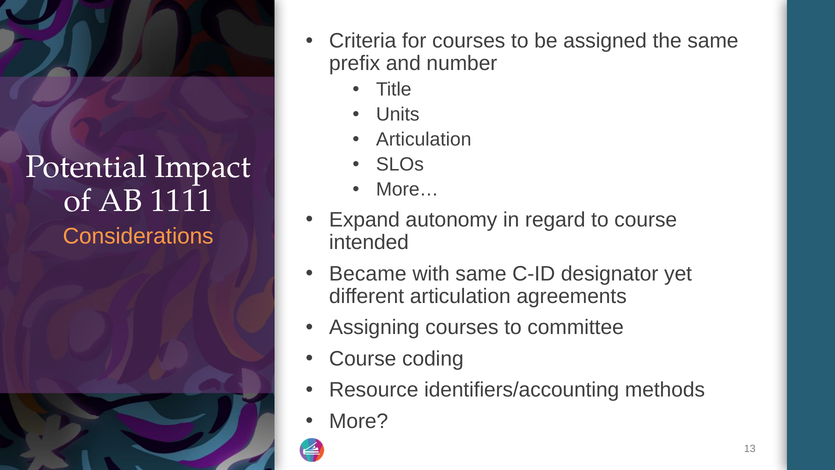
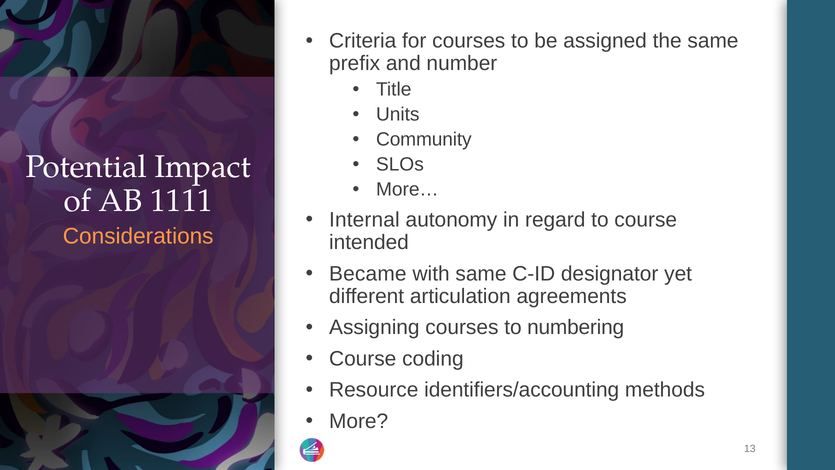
Articulation: Articulation -> Community (424, 139)
Expand: Expand -> Internal (364, 220)
committee: committee -> numbering (576, 327)
